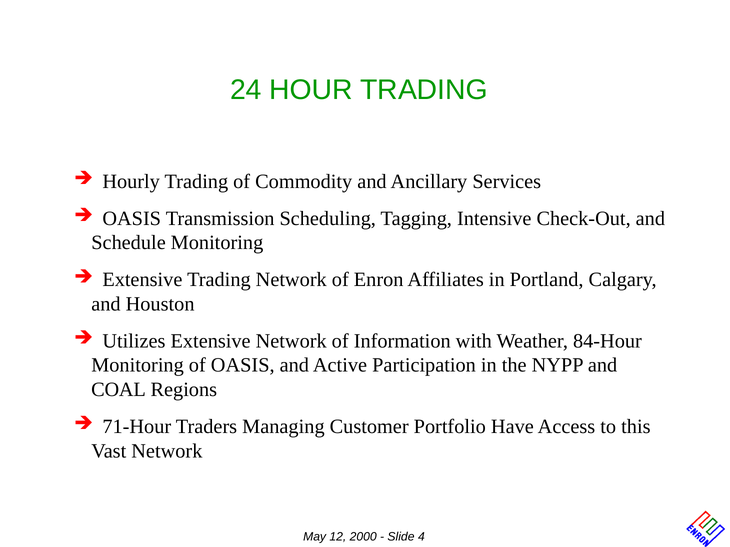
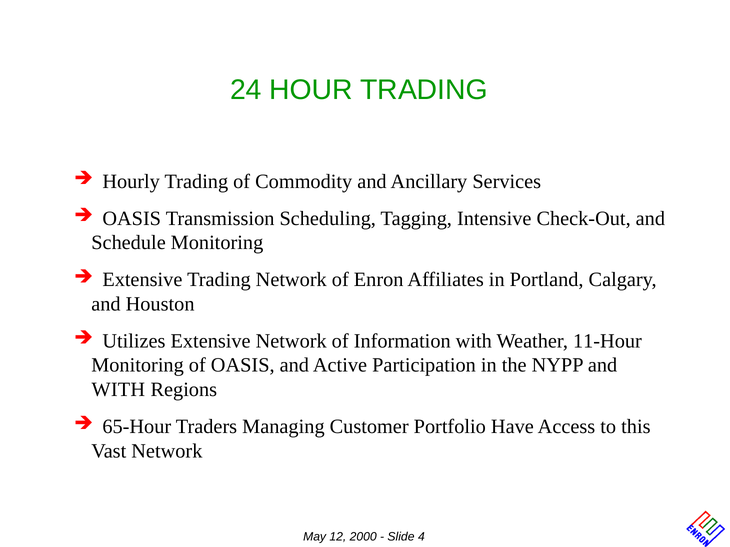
84-Hour: 84-Hour -> 11-Hour (607, 341)
COAL: COAL -> WITH (118, 390)
71-Hour: 71-Hour -> 65-Hour (137, 427)
